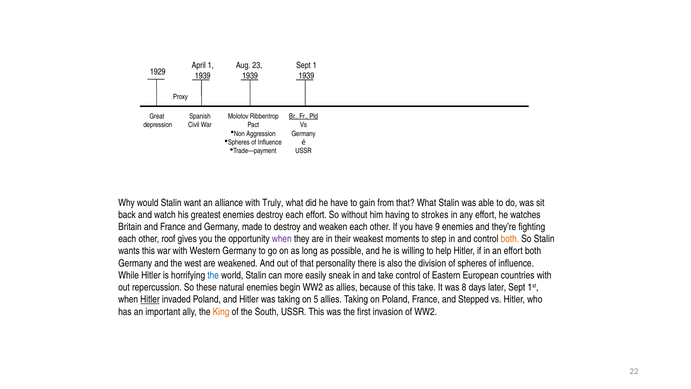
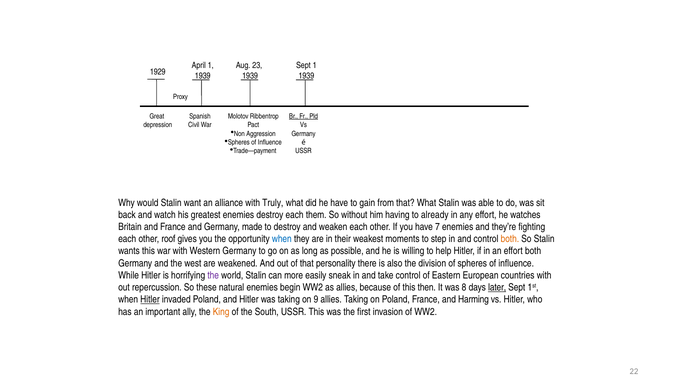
each effort: effort -> them (316, 215)
strokes: strokes -> already (435, 215)
9: 9 -> 7 (437, 227)
when colour: purple -> blue (282, 239)
the colour: blue -> purple (213, 275)
this take: take -> then (427, 287)
later underline: none -> present (497, 287)
5: 5 -> 9 (316, 299)
Stepped: Stepped -> Harming (473, 299)
